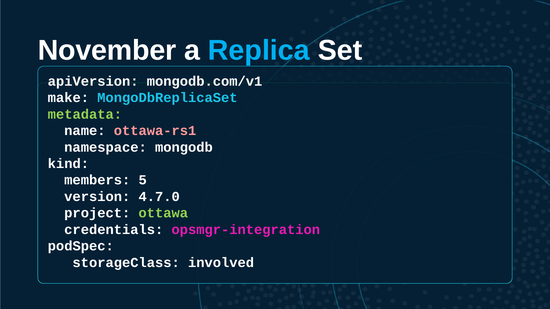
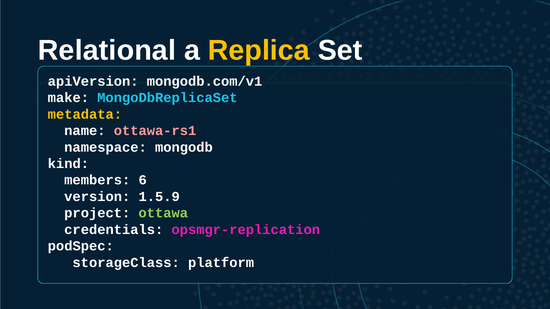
November: November -> Relational (107, 50)
Replica colour: light blue -> yellow (259, 50)
metadata colour: light green -> yellow (85, 114)
5: 5 -> 6 (143, 180)
4.7.0: 4.7.0 -> 1.5.9 (159, 197)
opsmgr-integration: opsmgr-integration -> opsmgr-replication (246, 230)
involved: involved -> platform (221, 263)
